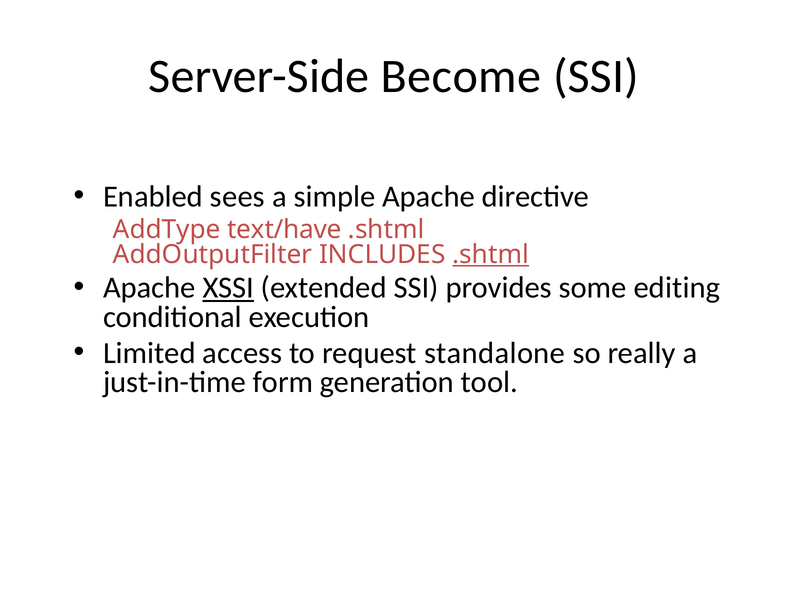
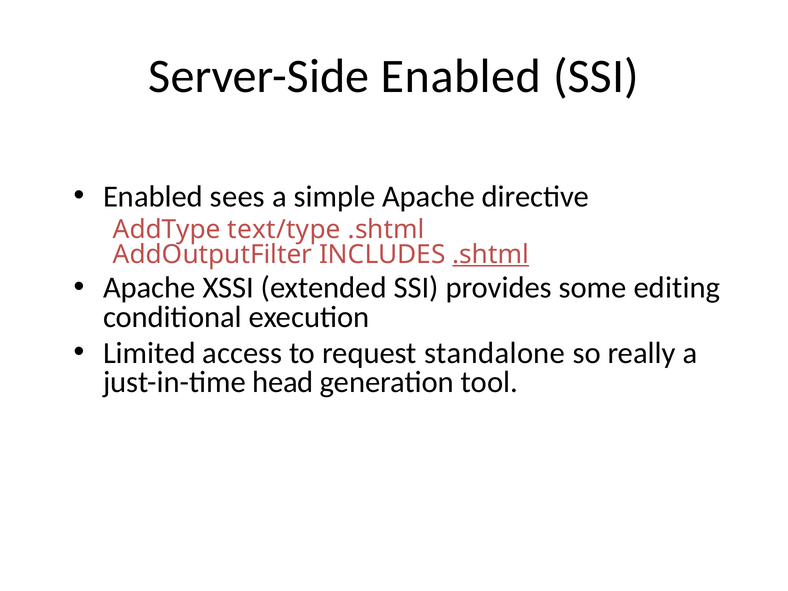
Server-Side Become: Become -> Enabled (461, 76)
text/have: text/have -> text/type (284, 229)
XSSI underline: present -> none (228, 288)
form: form -> head (283, 382)
